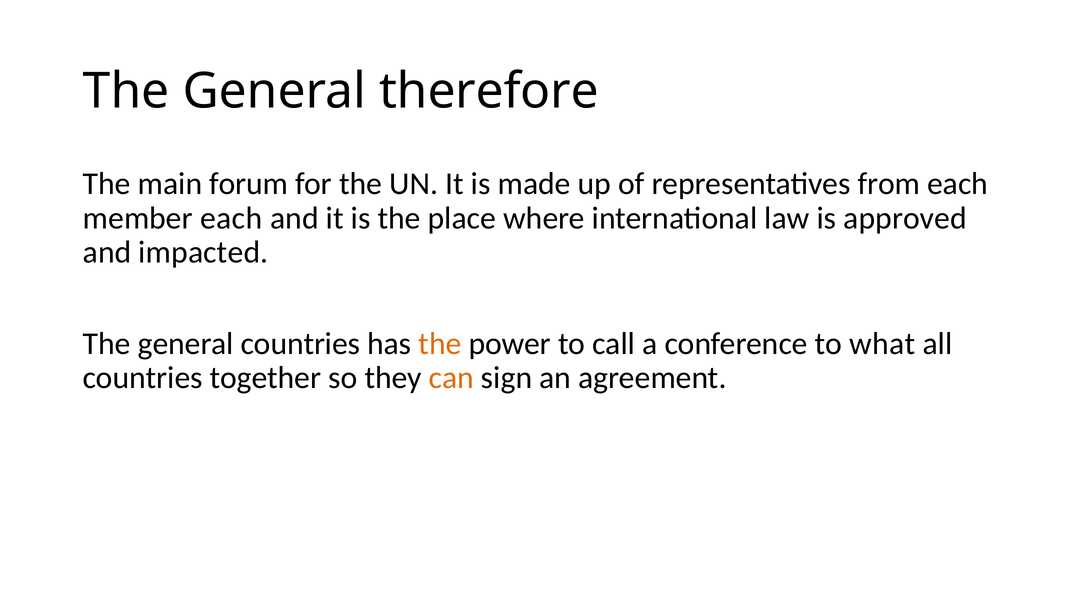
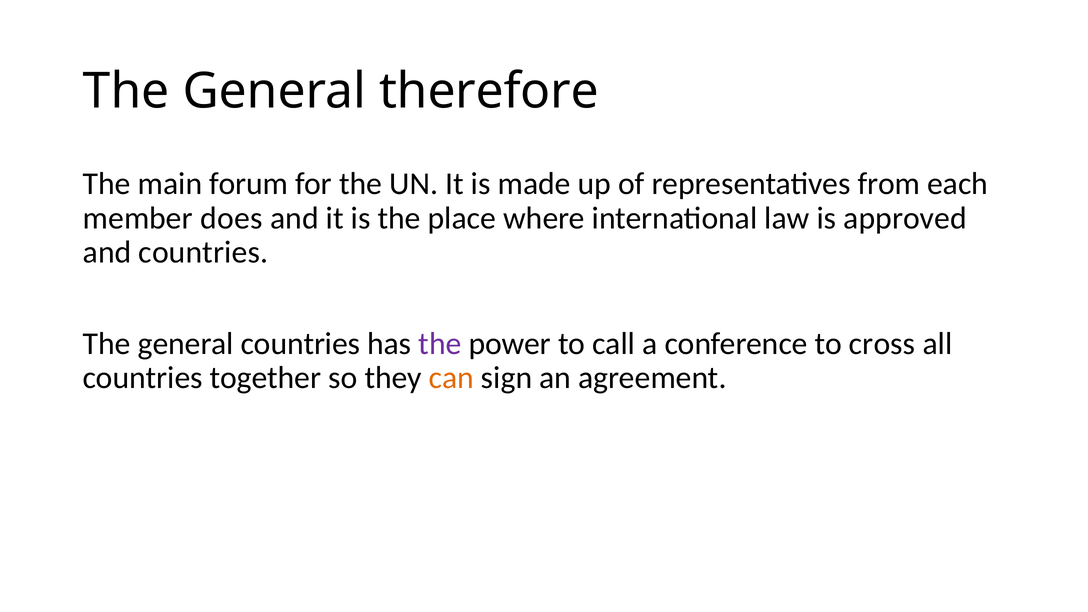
member each: each -> does (231, 218)
and impacted: impacted -> countries (203, 253)
the colour: orange -> purple (440, 344)
what: what -> cross (882, 344)
